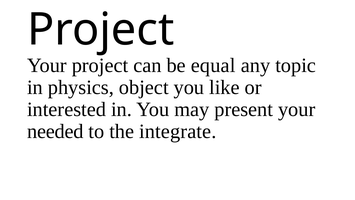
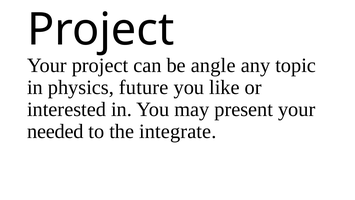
equal: equal -> angle (213, 65)
object: object -> future (144, 87)
